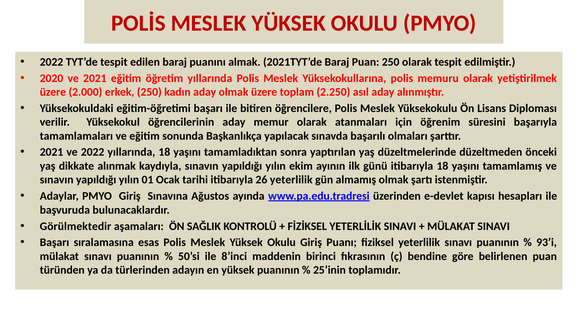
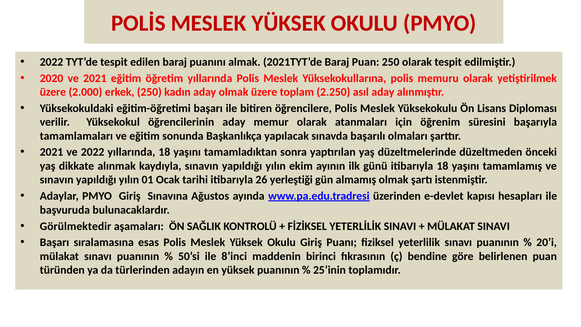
26 yeterlilik: yeterlilik -> yerleştiği (291, 180)
93’i: 93’i -> 20’i (547, 242)
